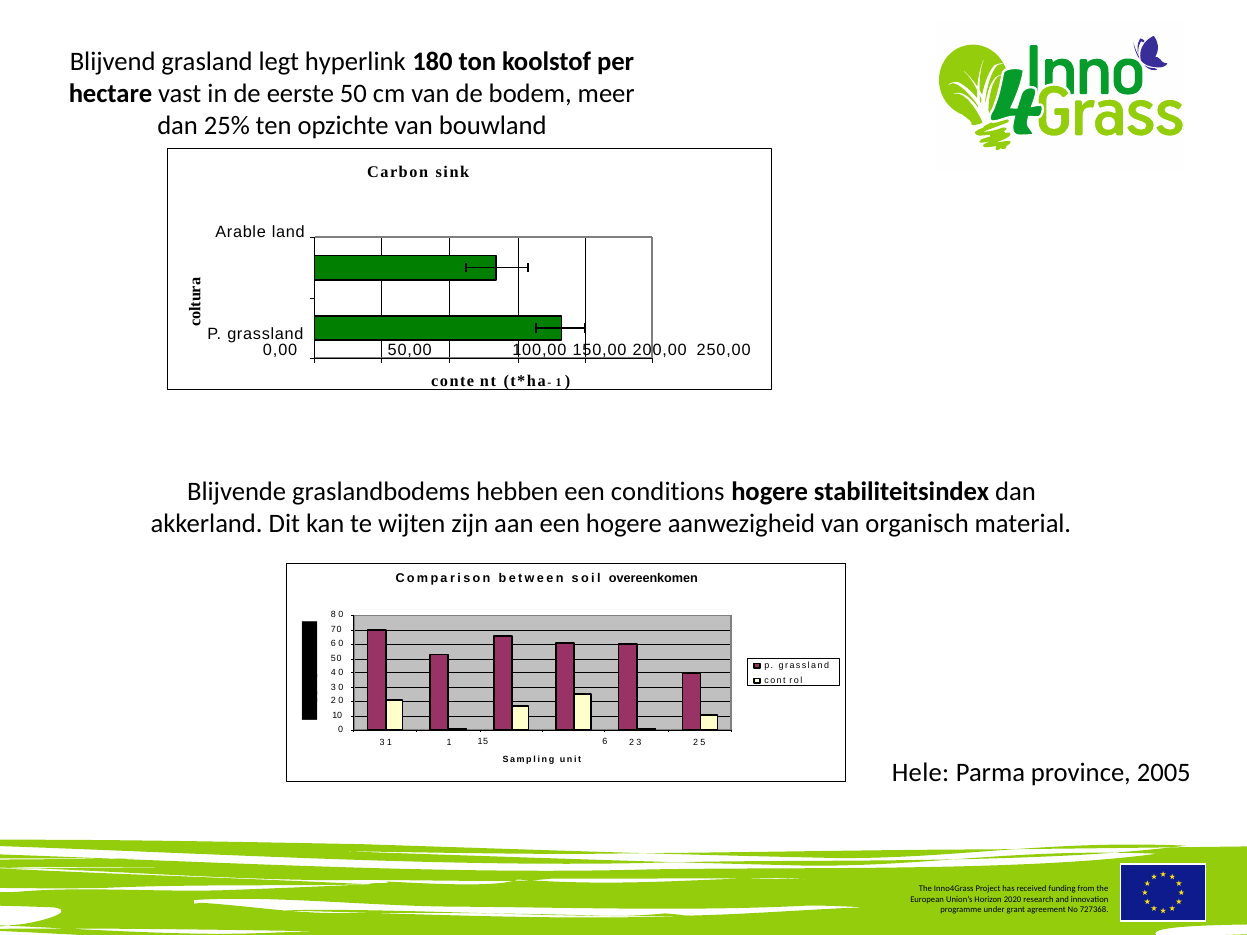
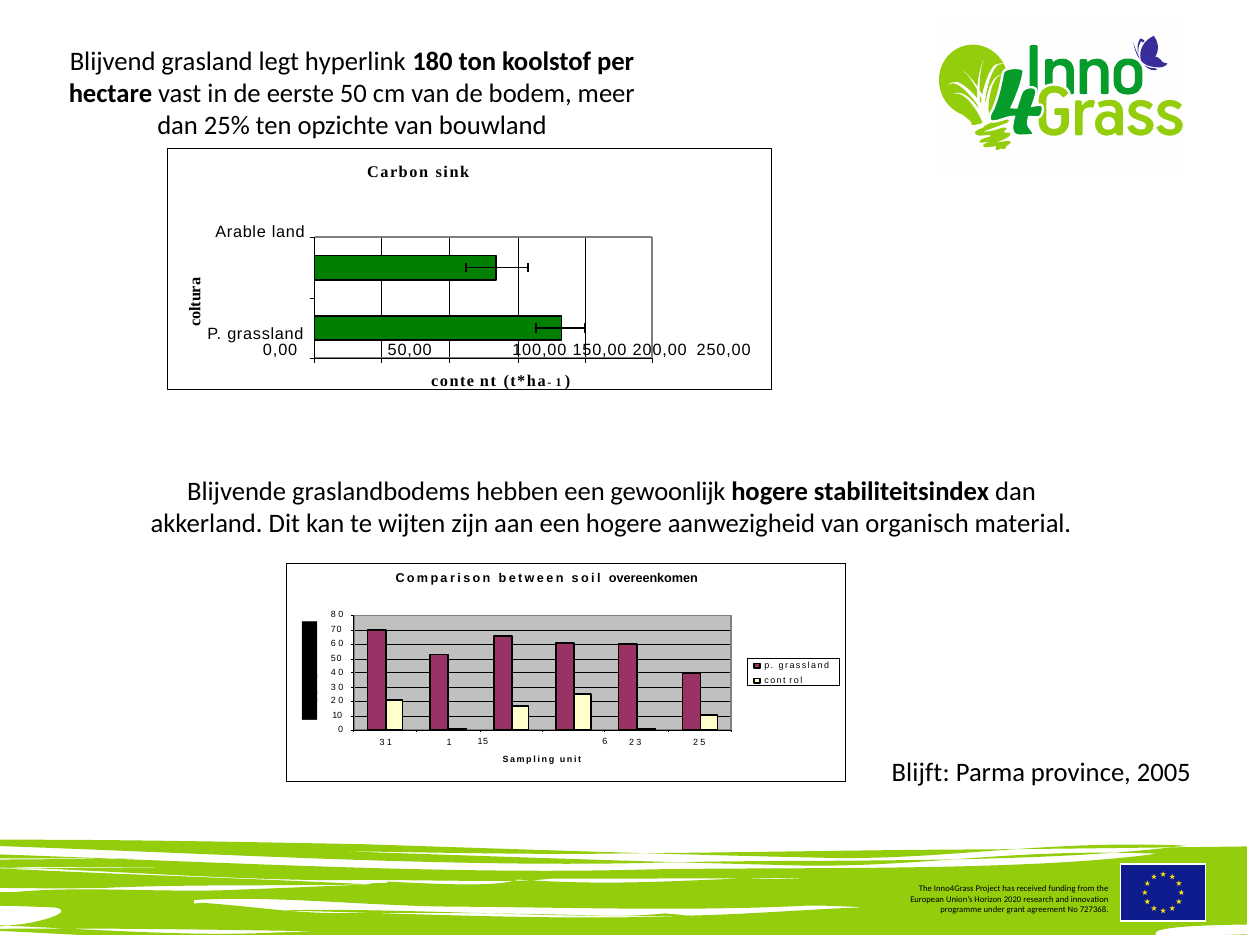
conditions: conditions -> gewoonlijk (668, 492)
Hele: Hele -> Blijft (921, 772)
